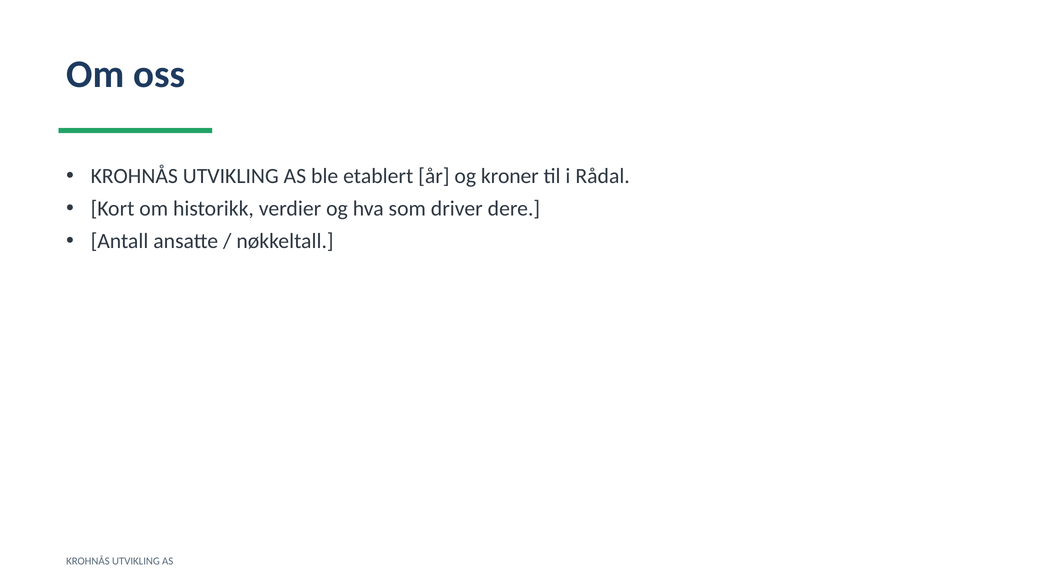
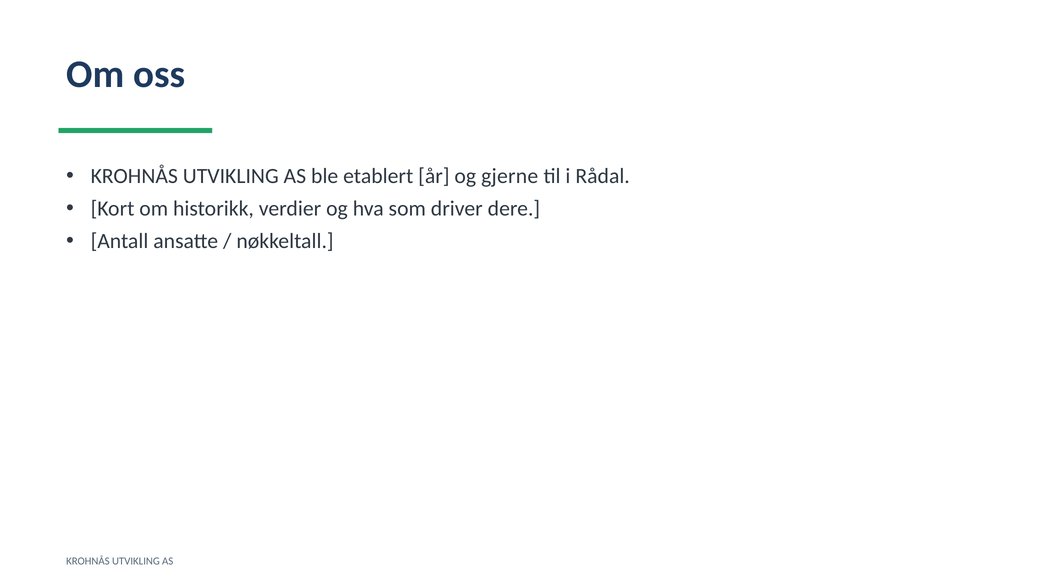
kroner: kroner -> gjerne (510, 176)
